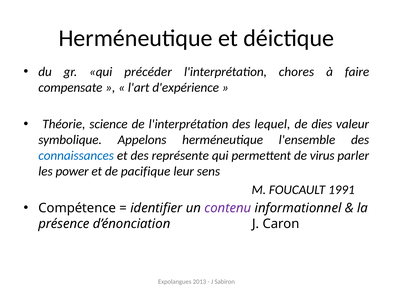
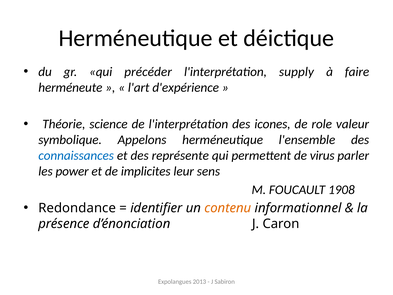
chores: chores -> supply (296, 72)
compensate: compensate -> herméneute (70, 87)
lequel: lequel -> icones (272, 124)
dies: dies -> role (322, 124)
pacifique: pacifique -> implicites (146, 171)
1991: 1991 -> 1908 (341, 190)
Compétence: Compétence -> Redondance (77, 208)
contenu colour: purple -> orange (228, 208)
